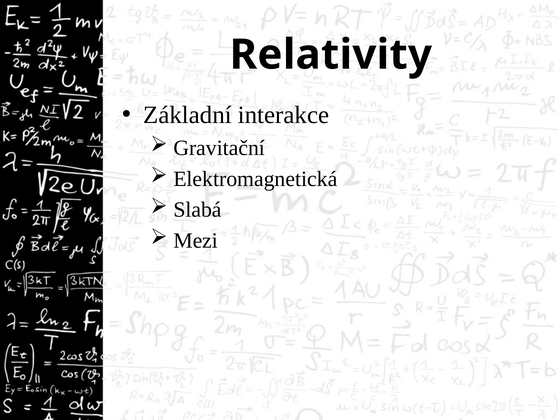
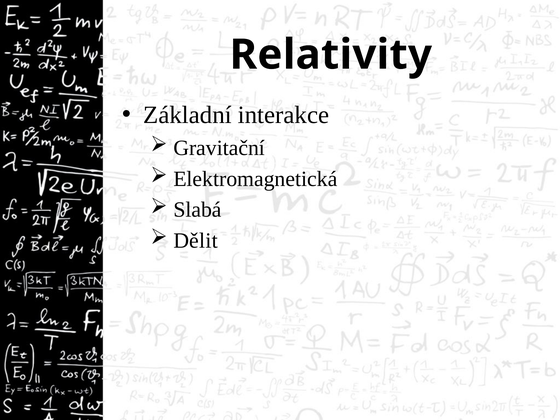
Mezi: Mezi -> Dělit (196, 241)
